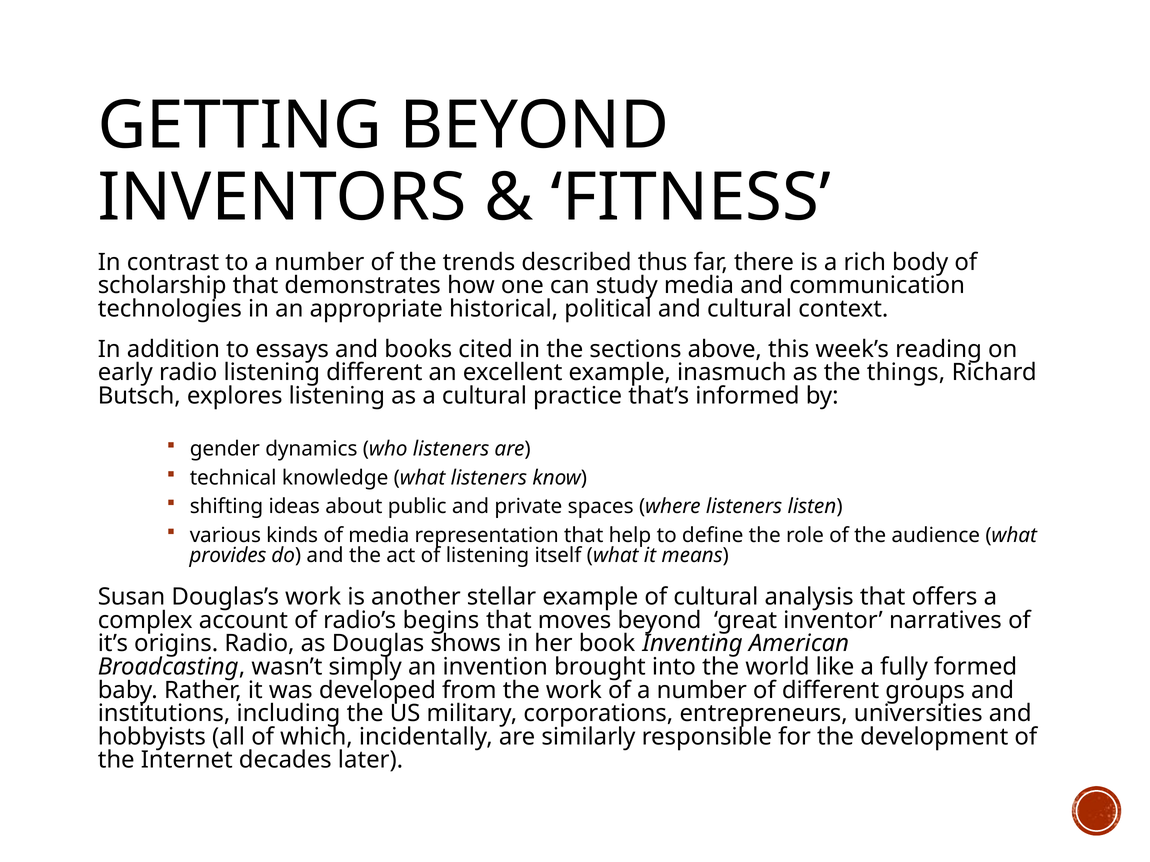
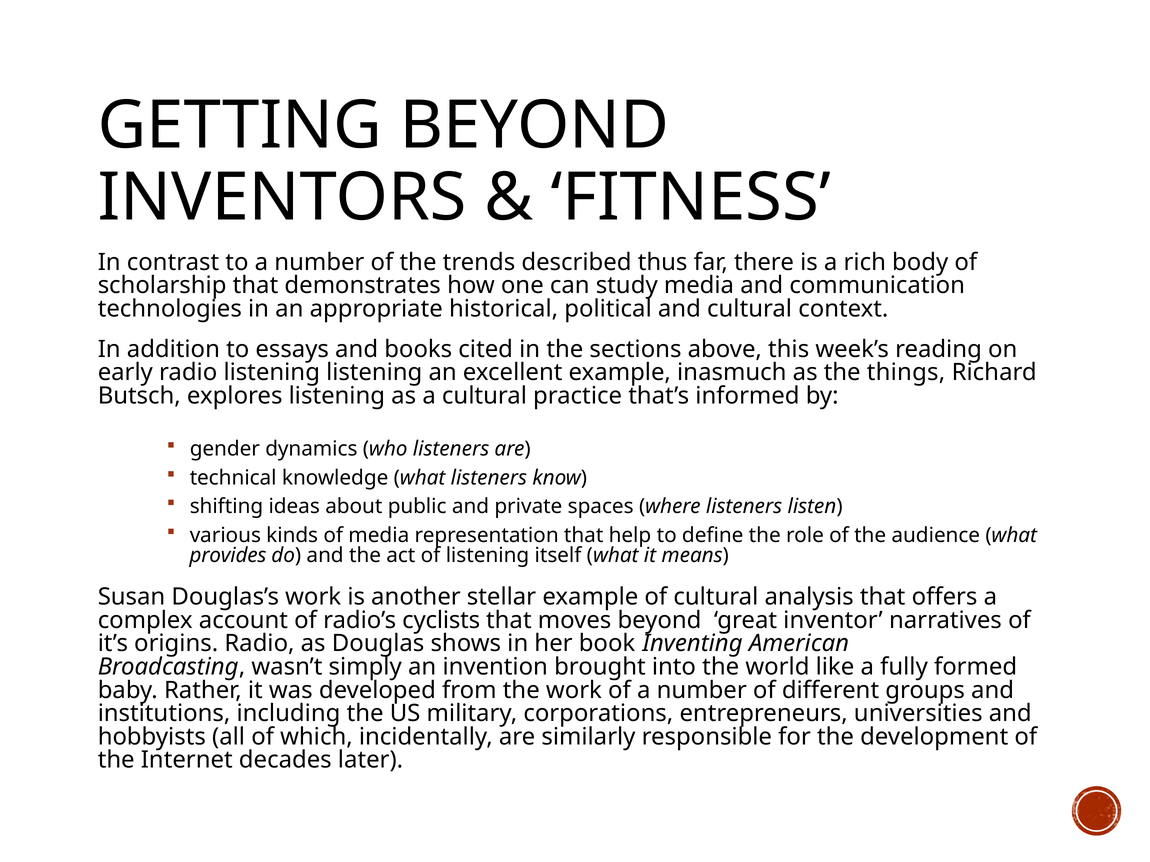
listening different: different -> listening (374, 373)
begins: begins -> cyclists (441, 621)
